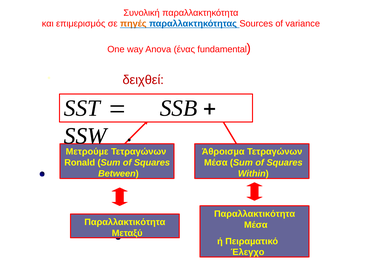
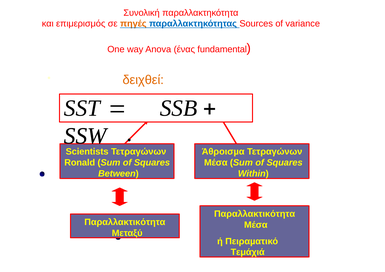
δειχθεί colour: red -> orange (143, 80)
Μετρούµε: Μετρούµε -> Scientists (87, 152)
Έλεγχο: Έλεγχο -> Τεμάχιά (248, 252)
